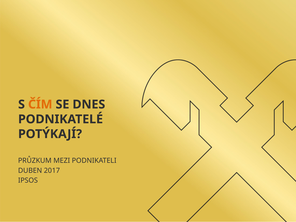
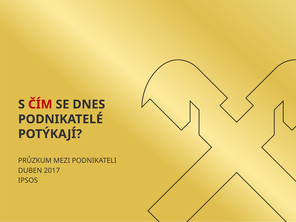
ČÍM colour: orange -> red (40, 104)
